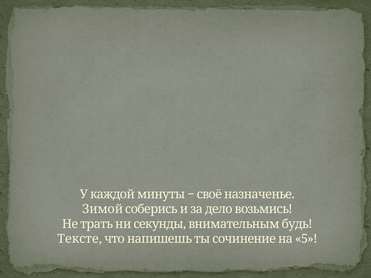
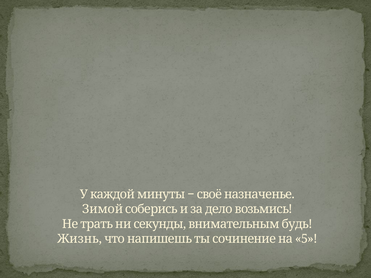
Тексте: Тексте -> Жизнь (80, 239)
